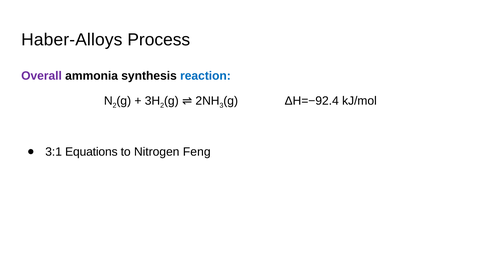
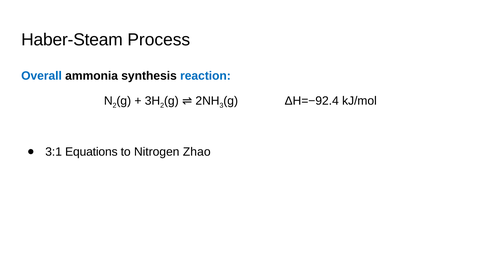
Haber-Alloys: Haber-Alloys -> Haber-Steam (72, 40)
Overall colour: purple -> blue (42, 76)
Feng: Feng -> Zhao (197, 152)
